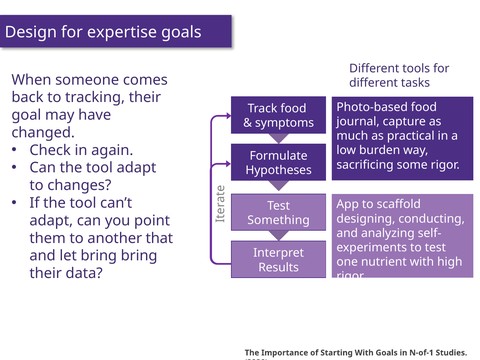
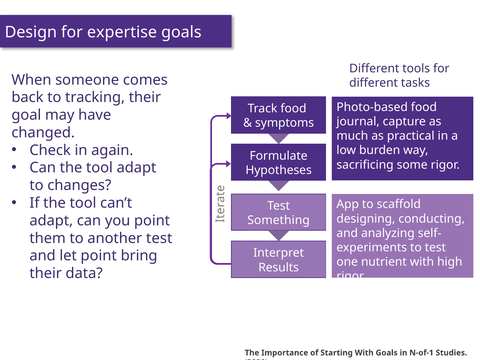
another that: that -> test (159, 238)
let bring: bring -> point (99, 256)
